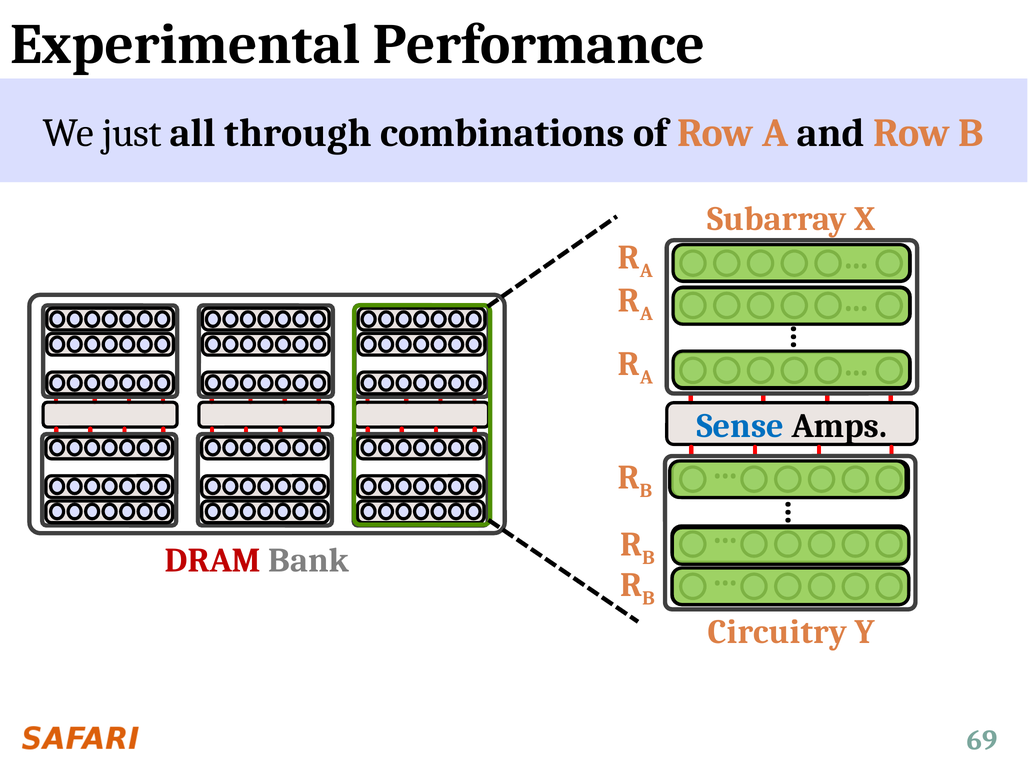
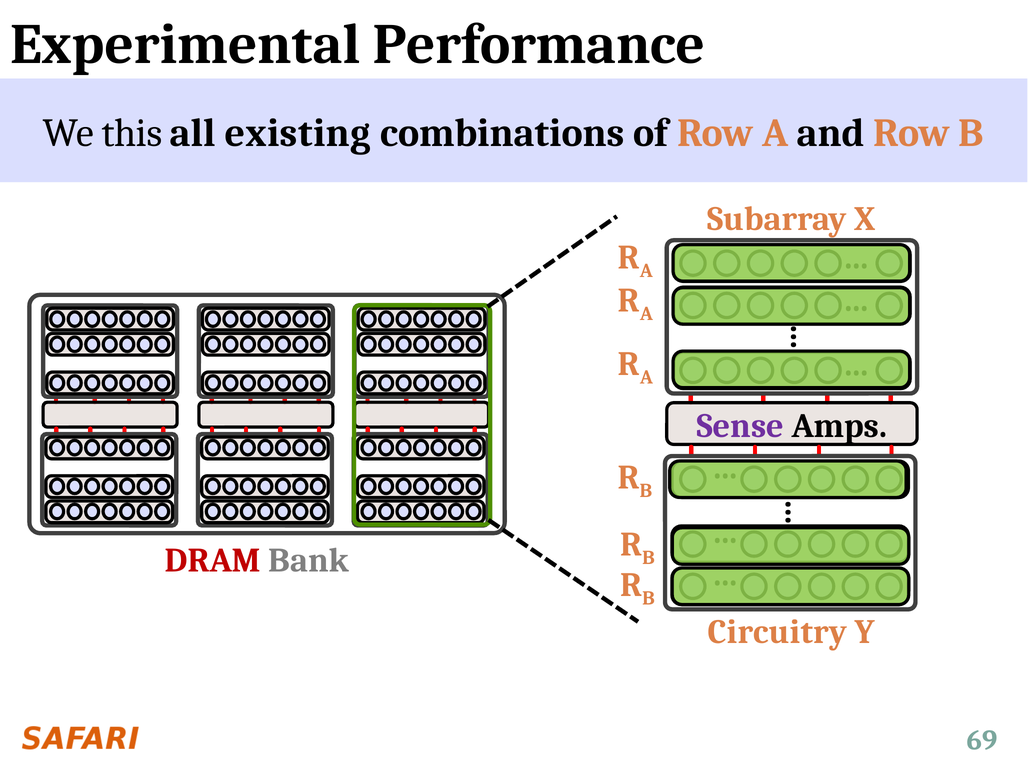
just: just -> this (132, 133)
through: through -> existing (298, 133)
Sense colour: blue -> purple (740, 426)
